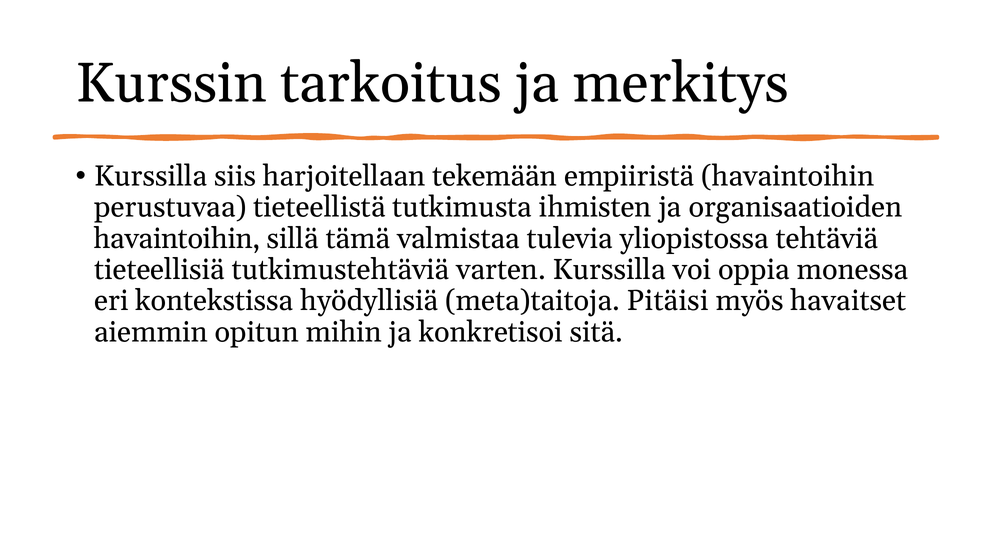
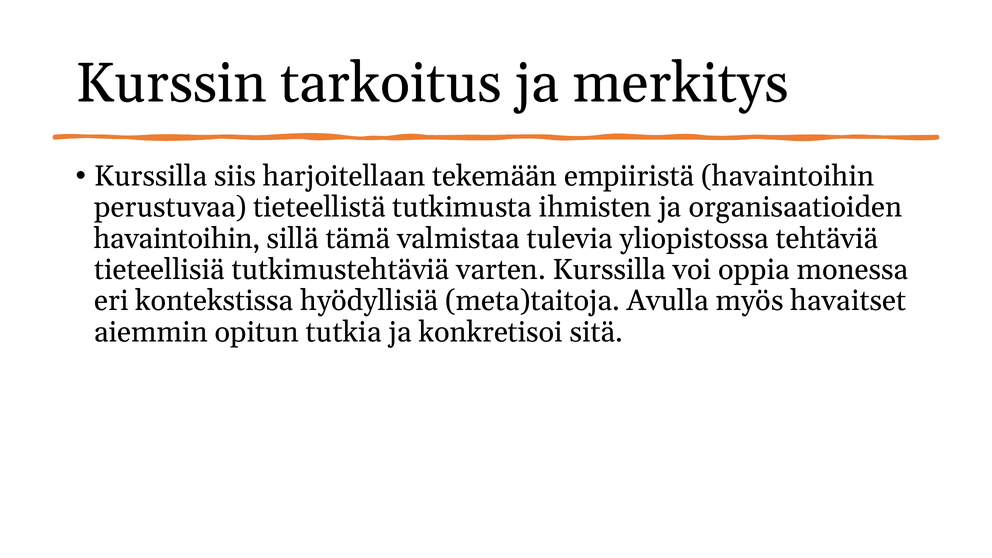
Pitäisi: Pitäisi -> Avulla (668, 301)
mihin: mihin -> tutkia (344, 332)
